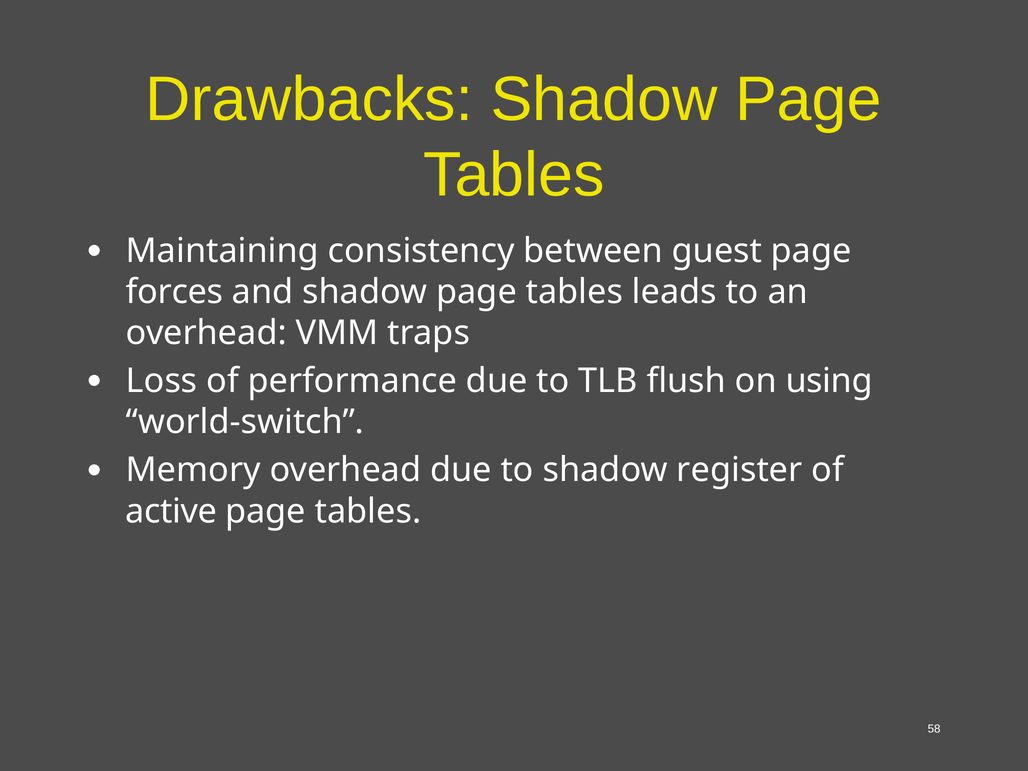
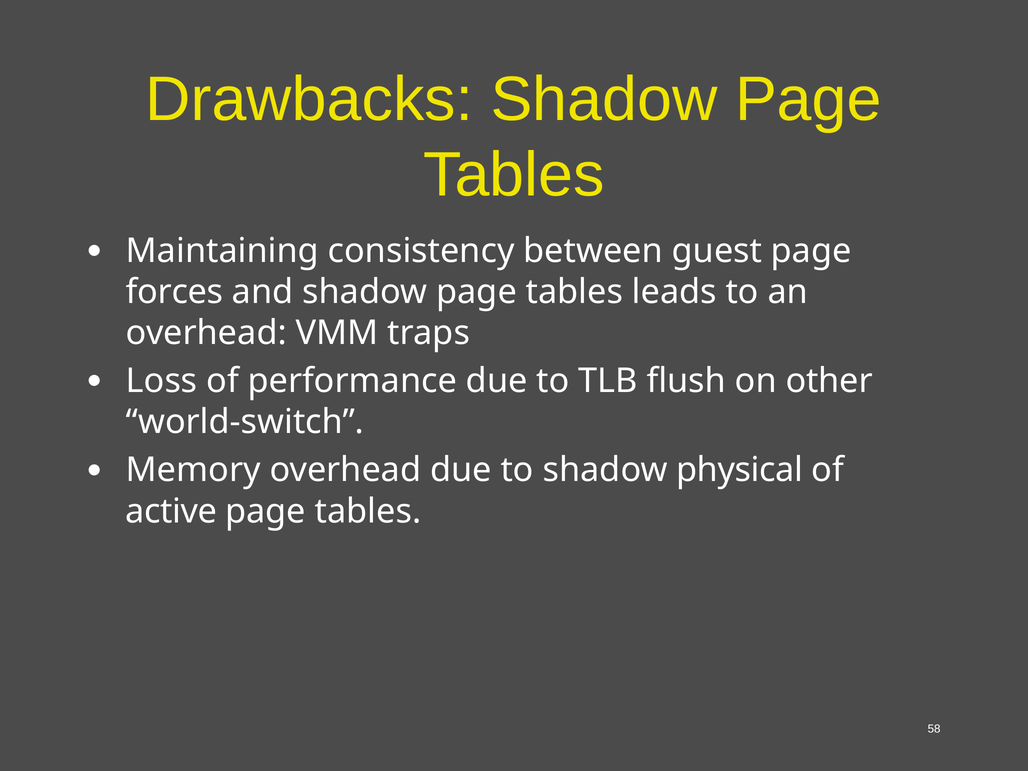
using: using -> other (829, 381)
register: register -> physical (740, 470)
